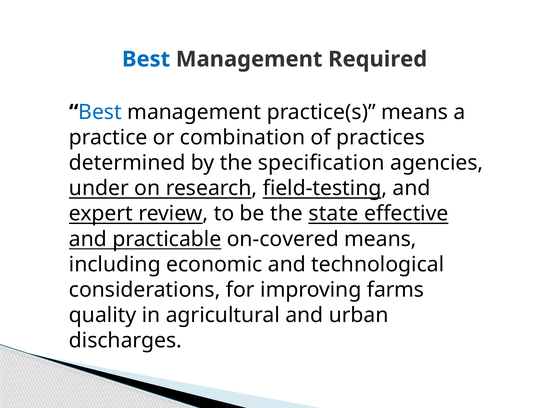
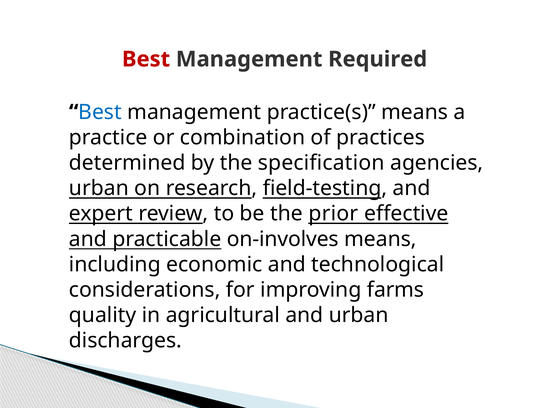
Best colour: blue -> red (146, 59)
under: under -> urban (99, 189)
state: state -> prior (333, 214)
on-covered: on-covered -> on-involves (283, 239)
